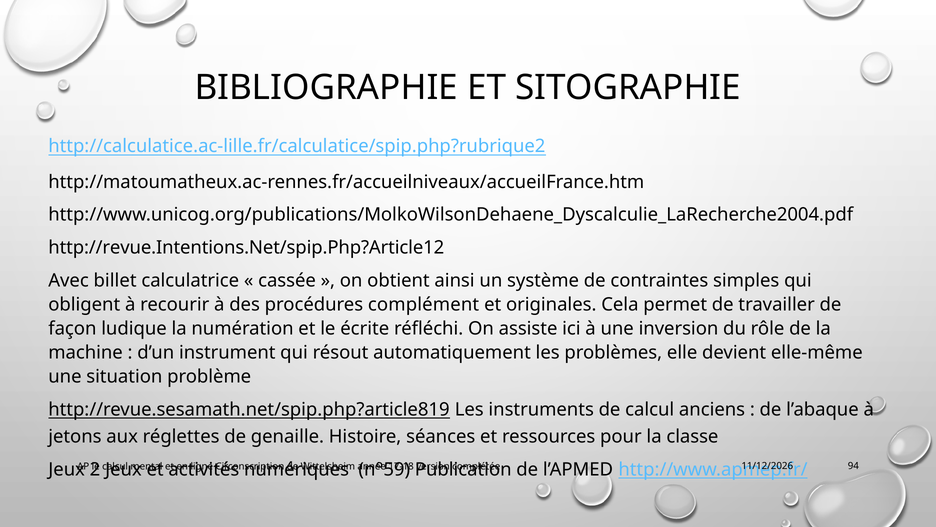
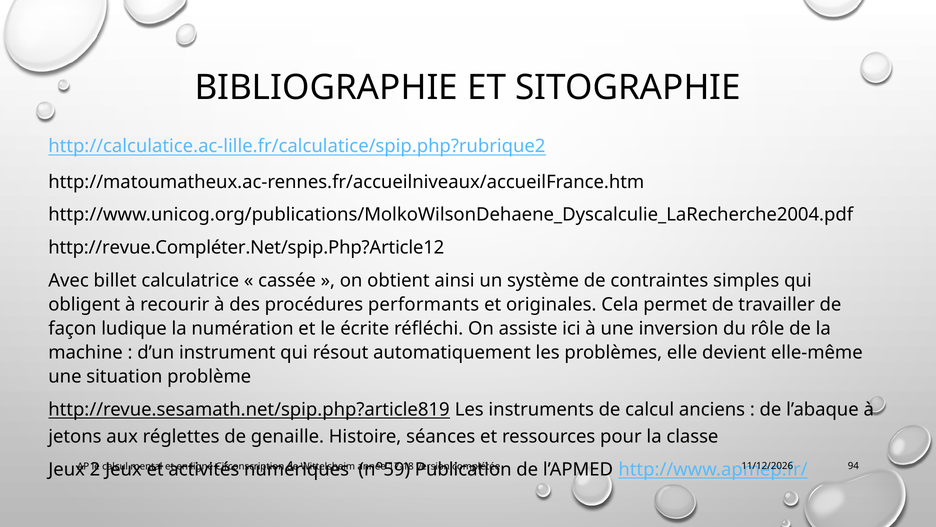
http://revue.Intentions.Net/spip.Php?Article12: http://revue.Intentions.Net/spip.Php?Article12 -> http://revue.Compléter.Net/spip.Php?Article12 (246, 247)
complément: complément -> performants (424, 304)
